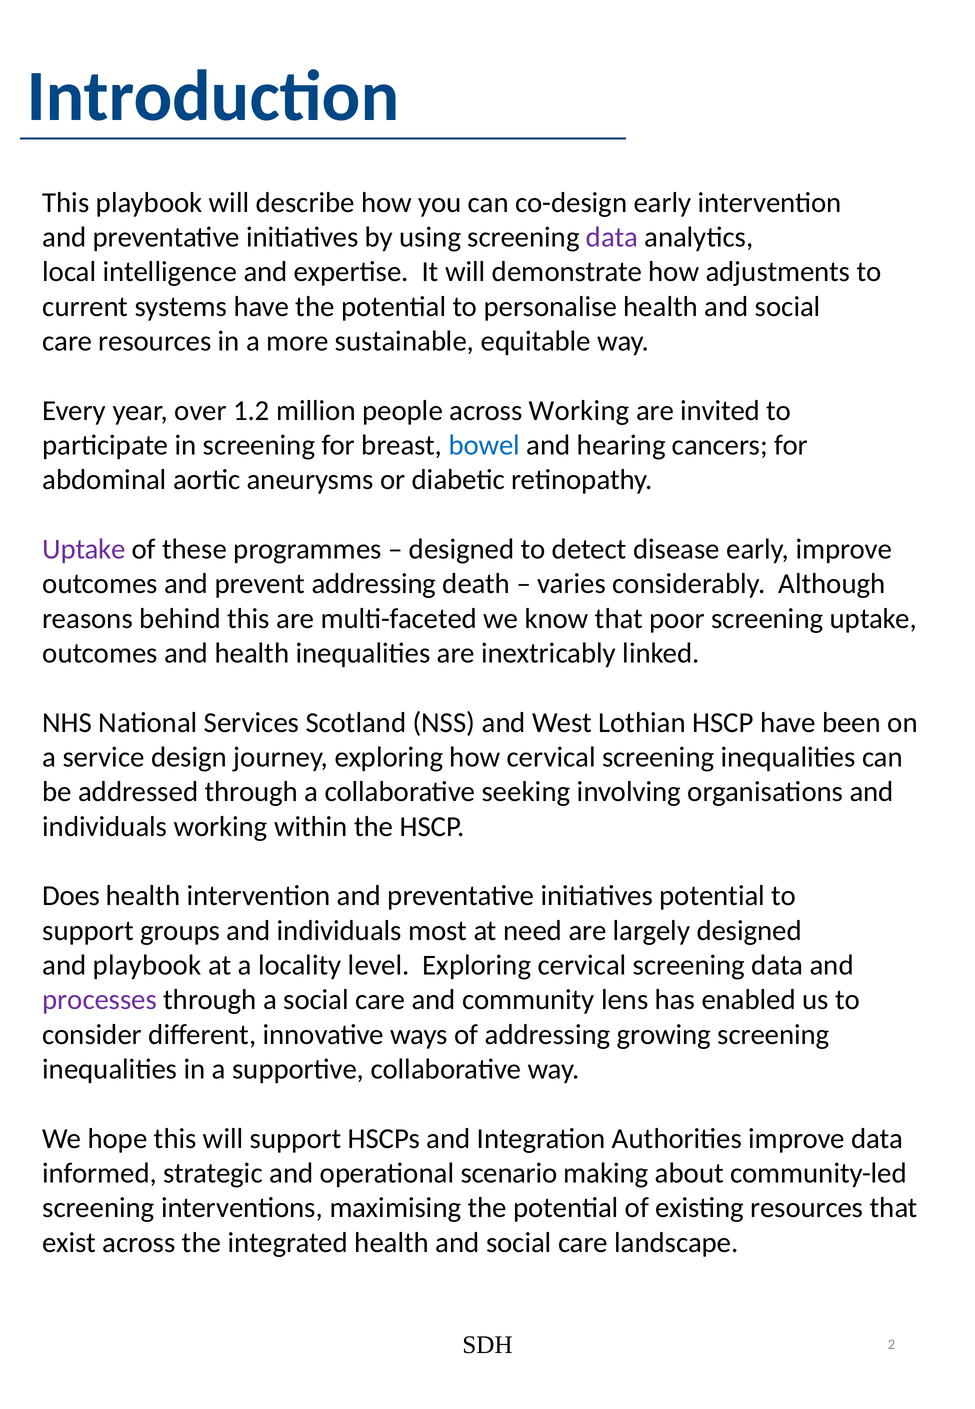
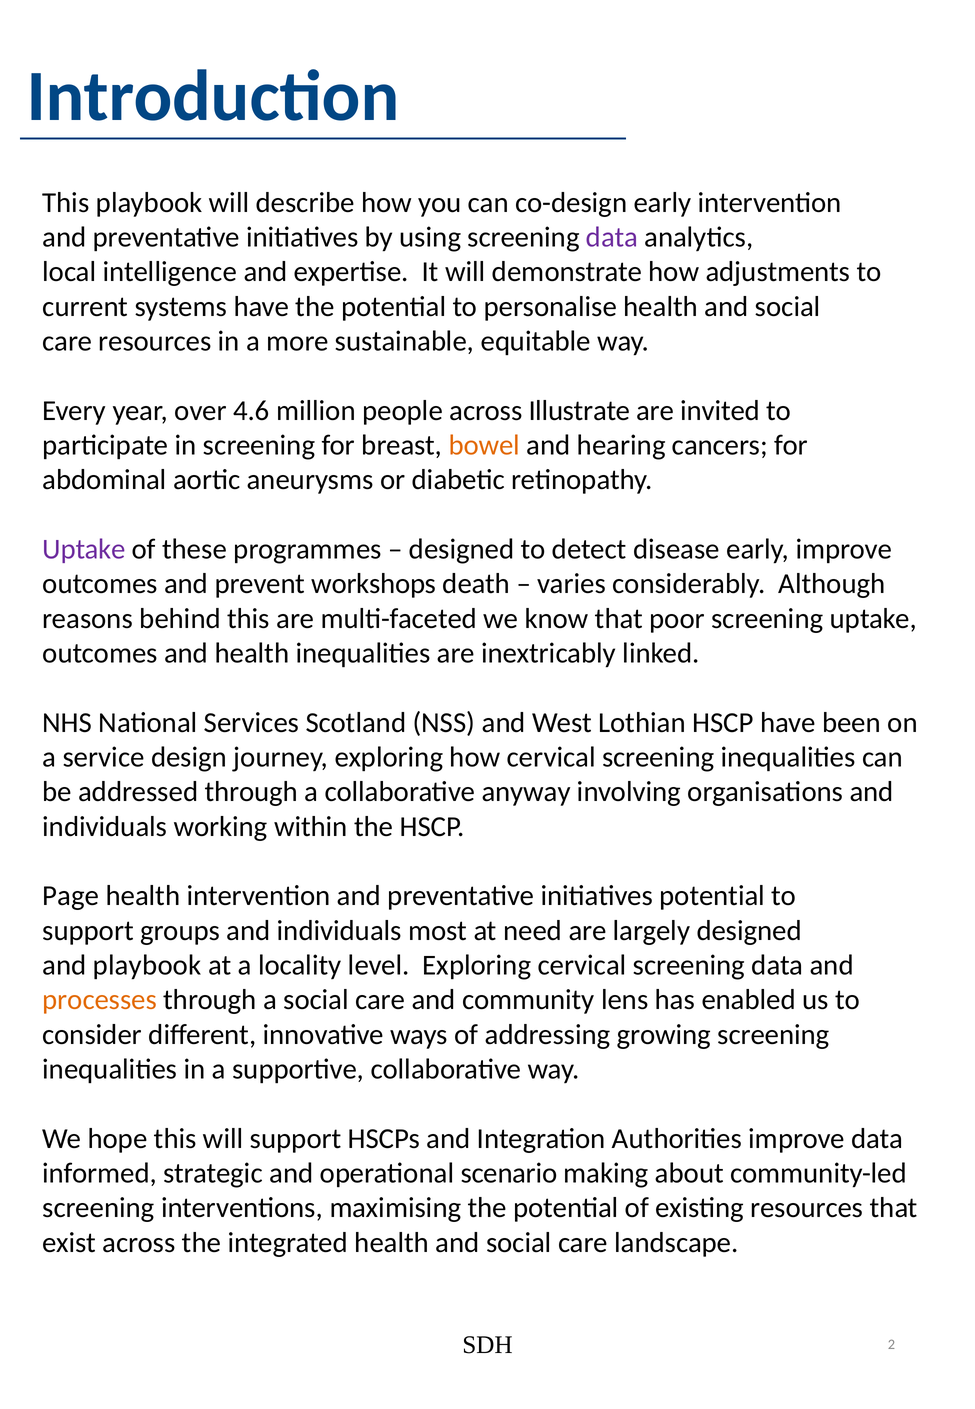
1.2: 1.2 -> 4.6 (251, 410)
across Working: Working -> Illustrate (579, 410)
bowel colour: blue -> orange (484, 445)
prevent addressing: addressing -> workshops (374, 584)
seeking: seeking -> anyway (526, 791)
Does: Does -> Page (71, 895)
processes colour: purple -> orange (100, 999)
